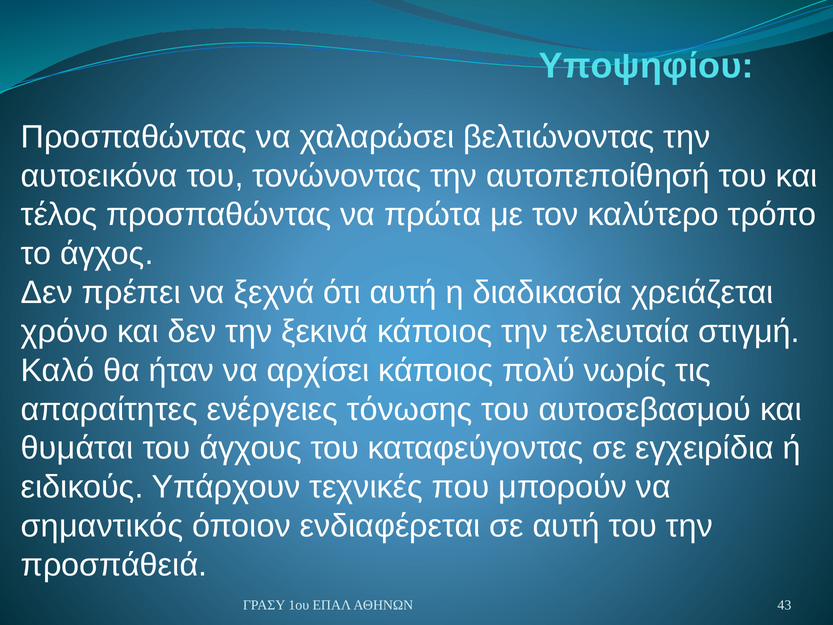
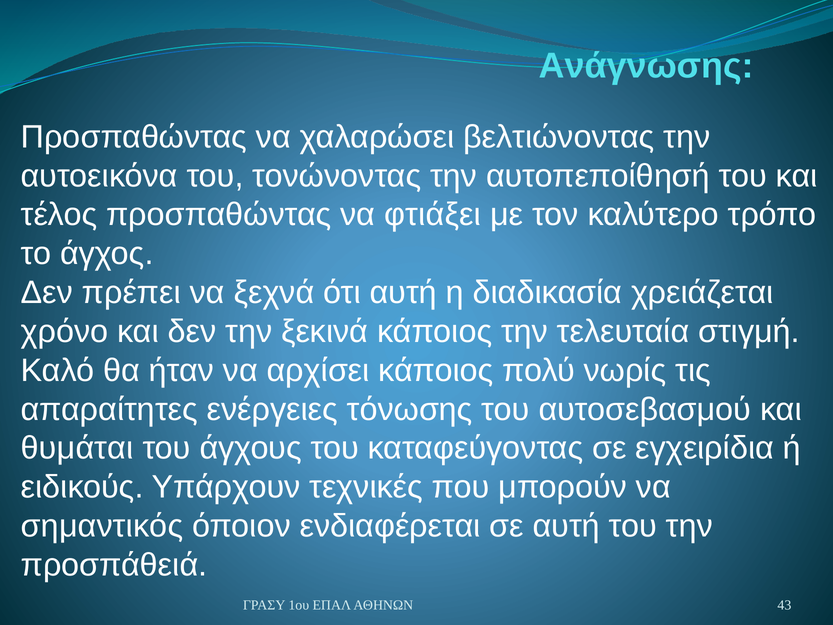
Υποψηφίου: Υποψηφίου -> Ανάγνωσης (646, 66)
πρώτα: πρώτα -> φτιάξει (433, 215)
